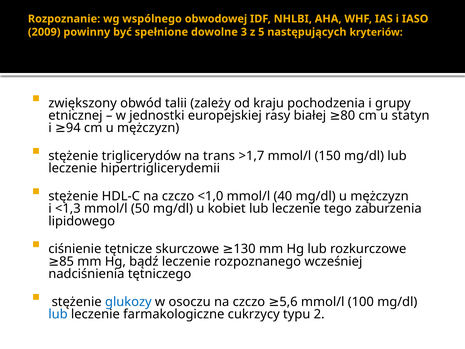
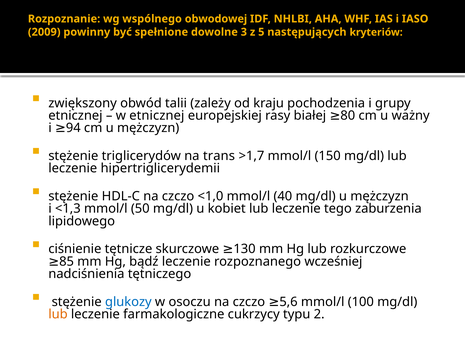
w jednostki: jednostki -> etnicznej (157, 115)
statyn: statyn -> ważny (411, 115)
lub colour: blue -> orange (58, 314)
